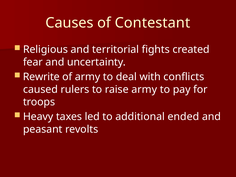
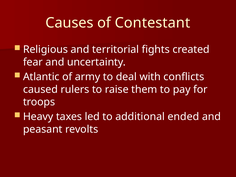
Rewrite: Rewrite -> Atlantic (41, 77)
raise army: army -> them (144, 89)
